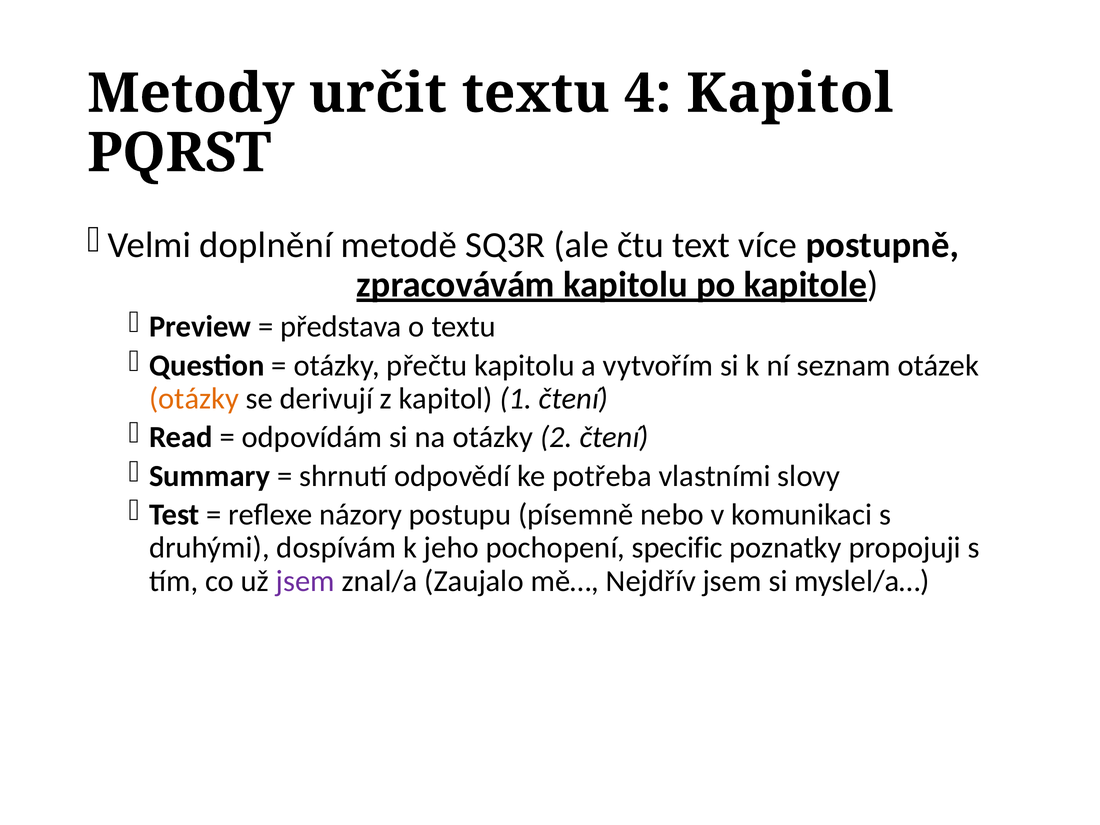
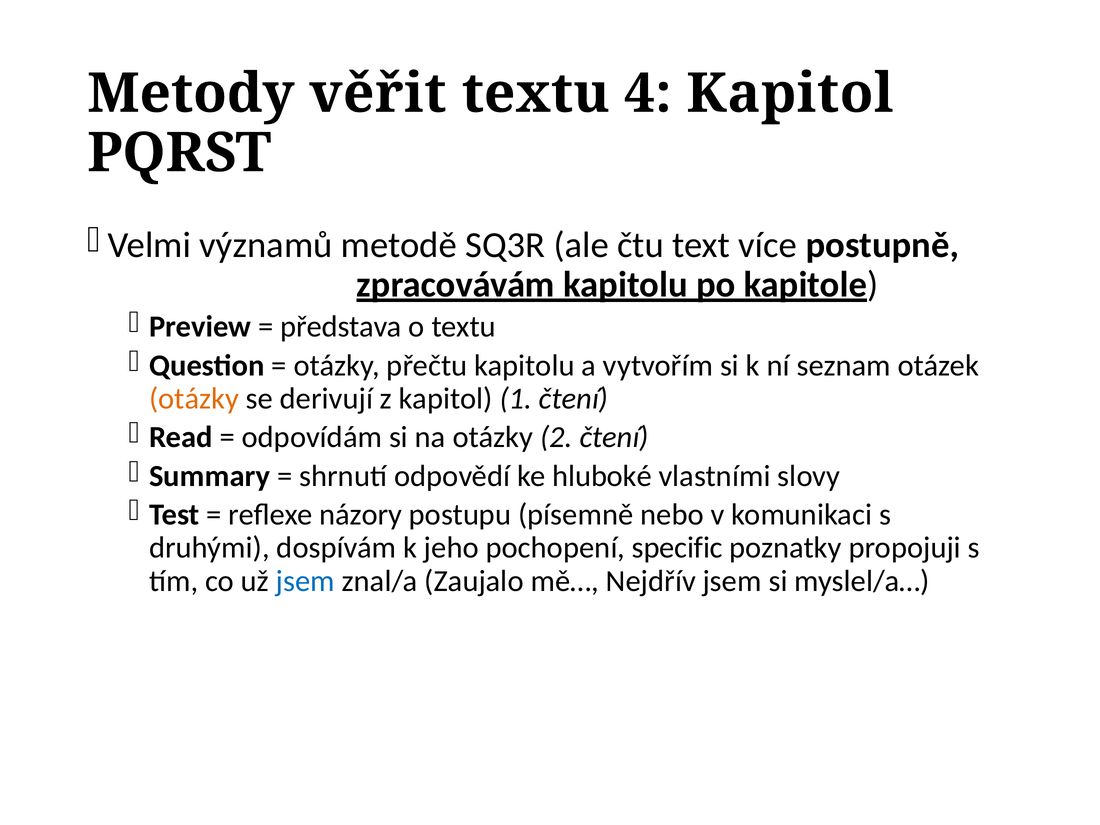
určit: určit -> věřit (378, 94)
doplnění: doplnění -> významů (266, 245)
potřeba: potřeba -> hluboké (602, 476)
jsem colour: purple -> blue (305, 581)
